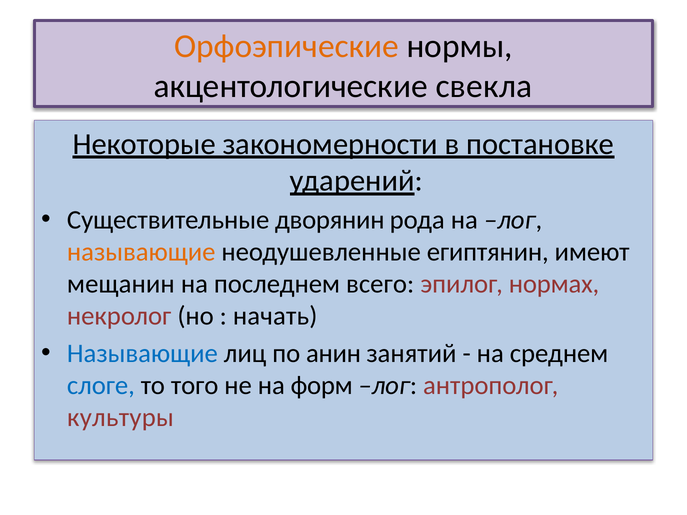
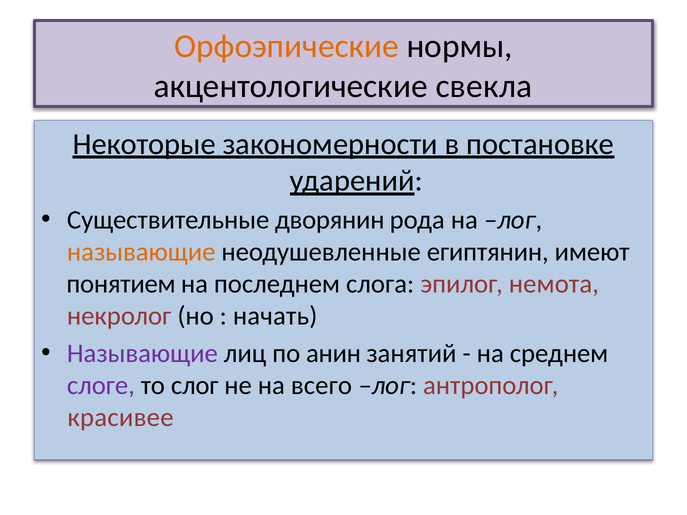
мещанин: мещанин -> понятием (121, 284)
всего: всего -> слога (380, 284)
нормах: нормах -> немота (554, 284)
Называющие colour: blue -> purple (142, 354)
слоге colour: blue -> purple (101, 386)
того: того -> слог (195, 386)
форм: форм -> всего (321, 386)
культуры: культуры -> красивее (120, 418)
